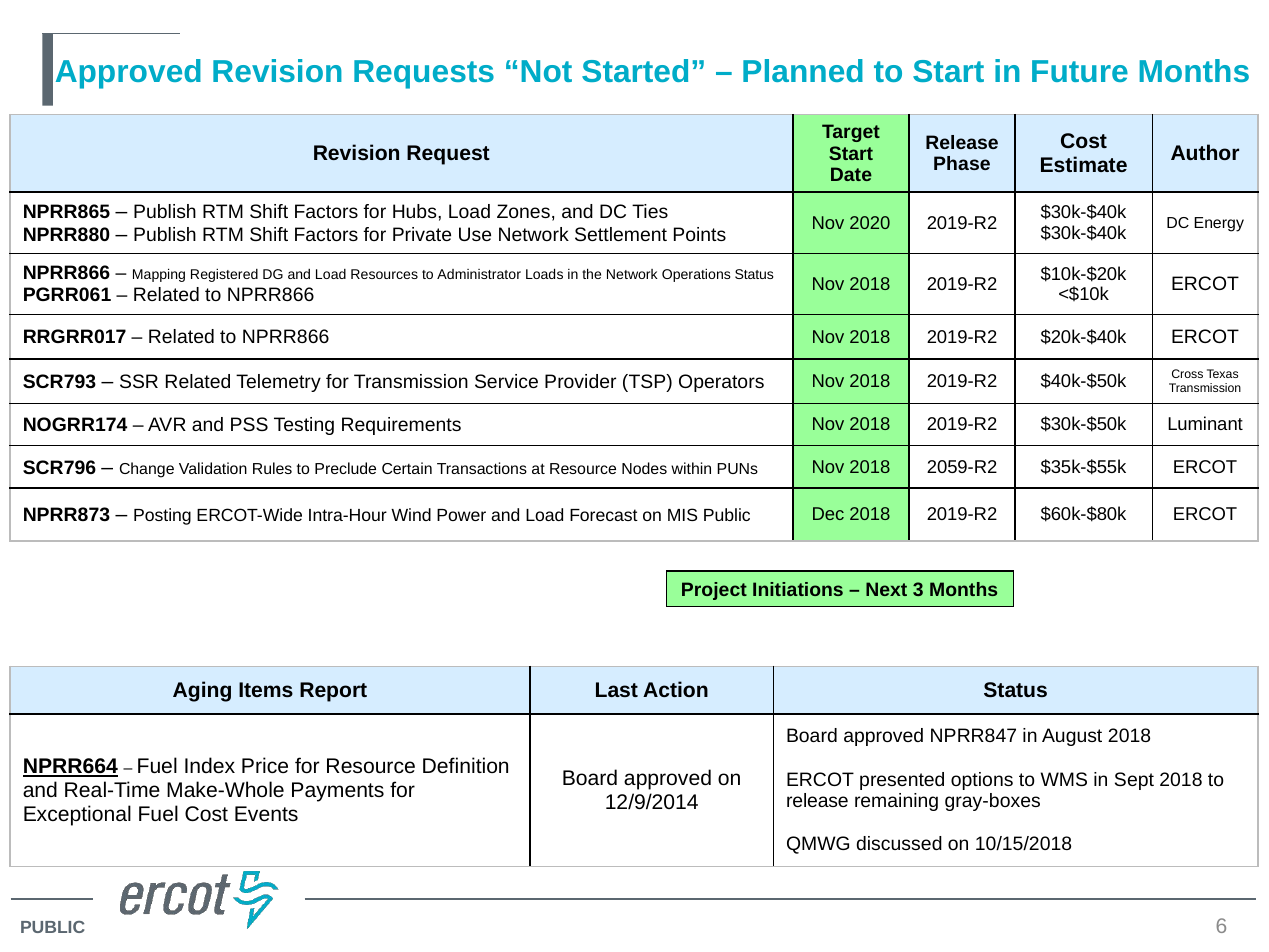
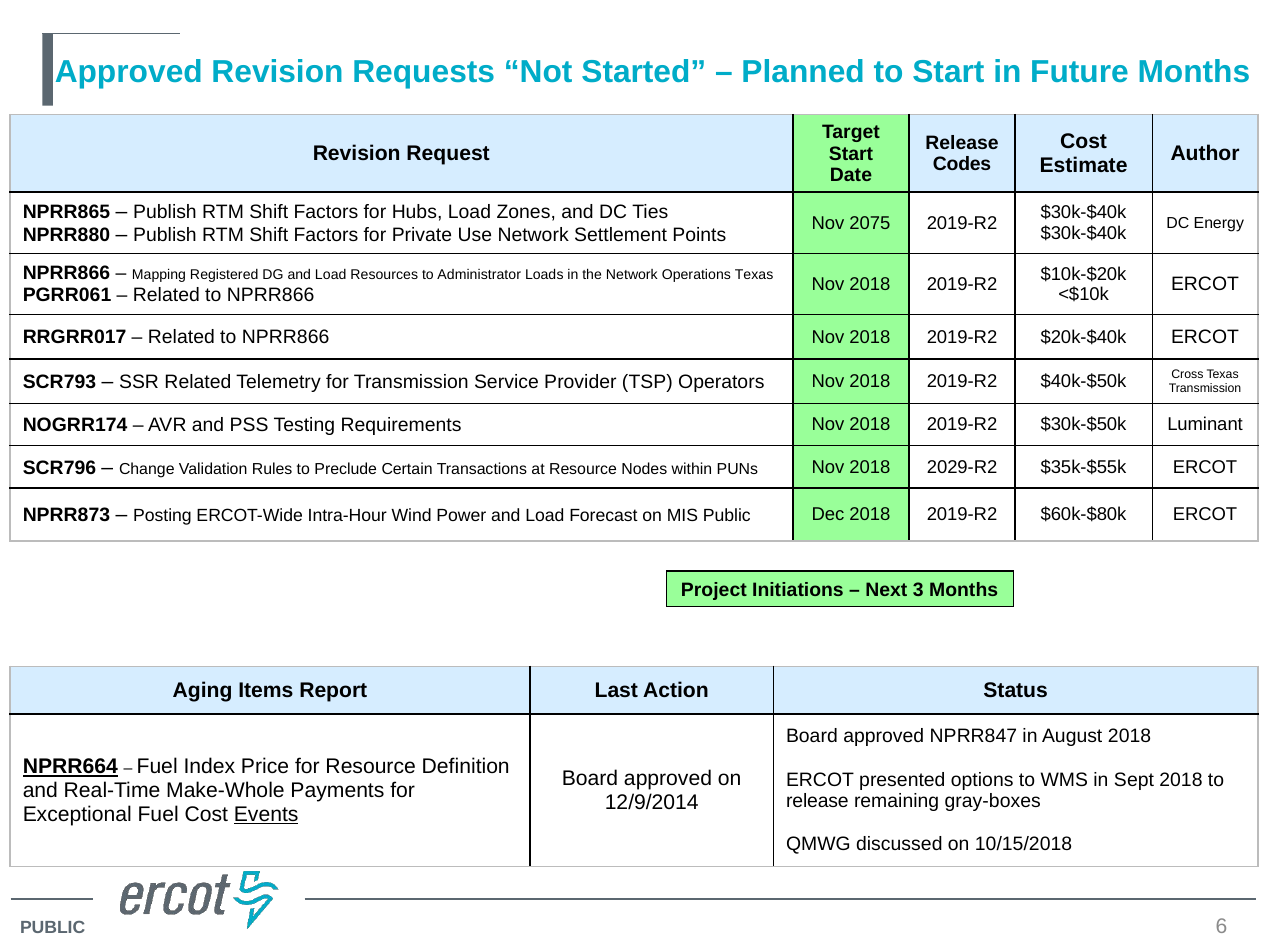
Phase: Phase -> Codes (962, 164)
2020: 2020 -> 2075 (870, 223)
Operations Status: Status -> Texas (754, 275)
2059-R2: 2059-R2 -> 2029-R2 (962, 467)
Events underline: none -> present (266, 814)
